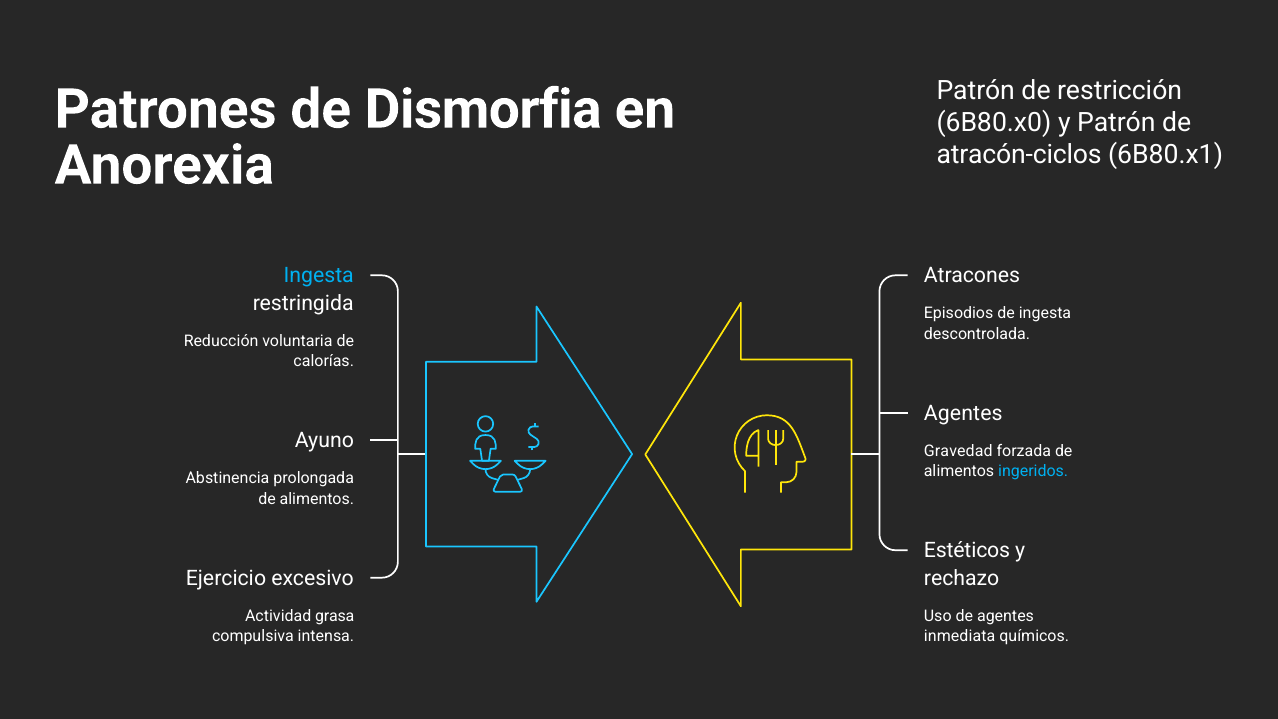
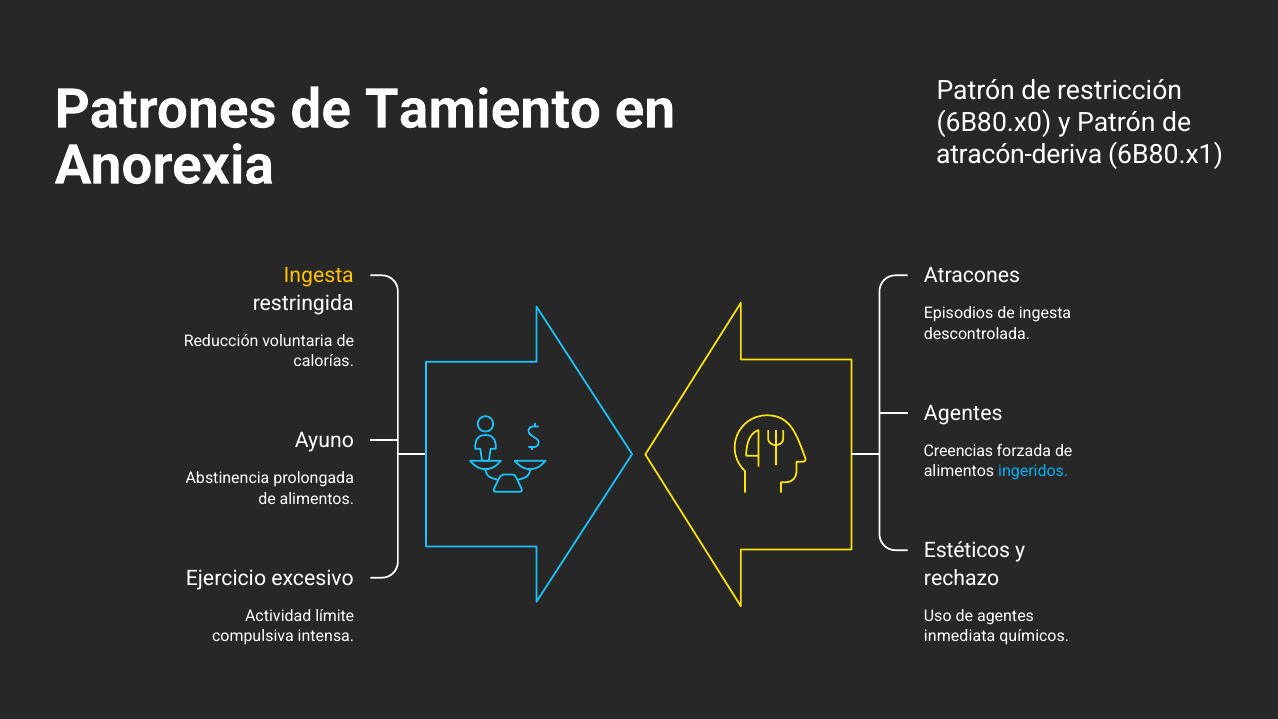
Dismorfia: Dismorfia -> Tamiento (483, 109)
atracón-ciclos: atracón-ciclos -> atracón-deriva (1019, 154)
Ingesta colour: light blue -> yellow (319, 276)
Gravedad: Gravedad -> Creencias (958, 451)
grasa: grasa -> límite (335, 616)
